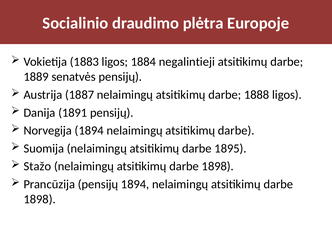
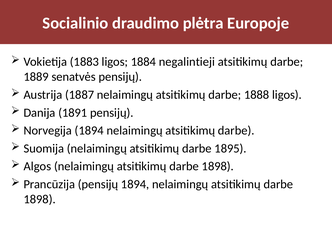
Stažo: Stažo -> Algos (37, 166)
